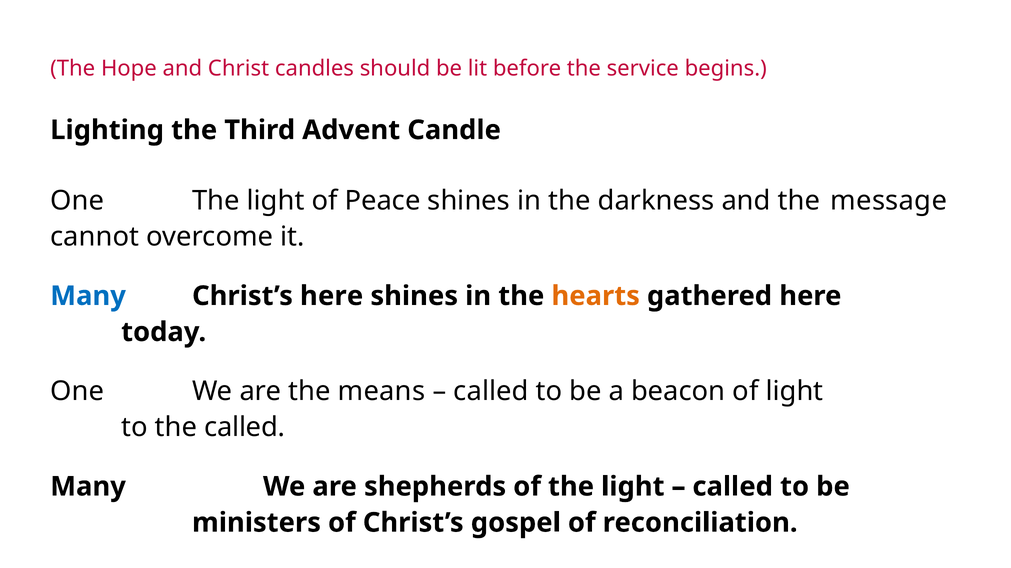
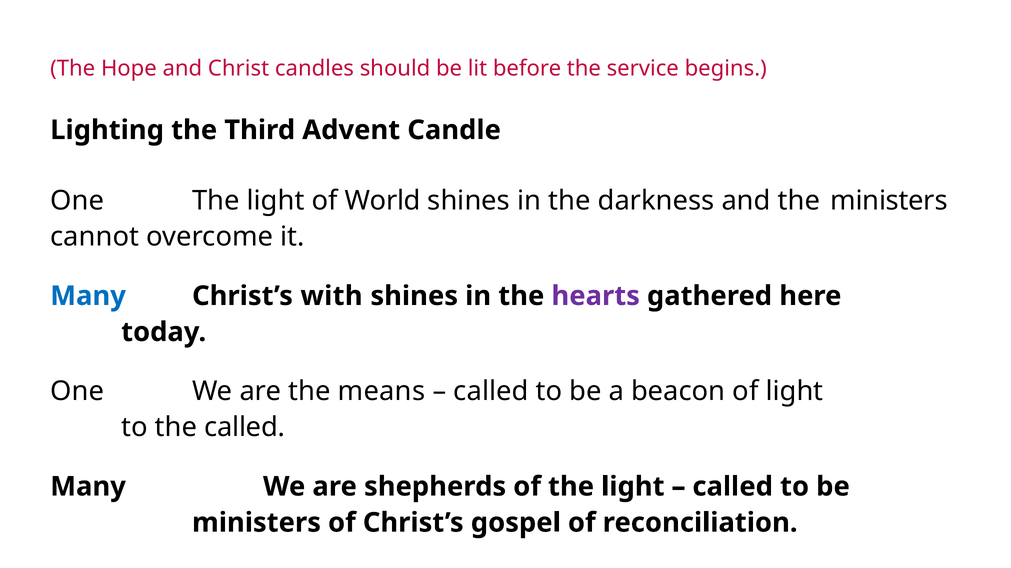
Peace: Peace -> World (383, 201)
the message: message -> ministers (889, 201)
Christ’s here: here -> with (332, 296)
hearts colour: orange -> purple (596, 296)
